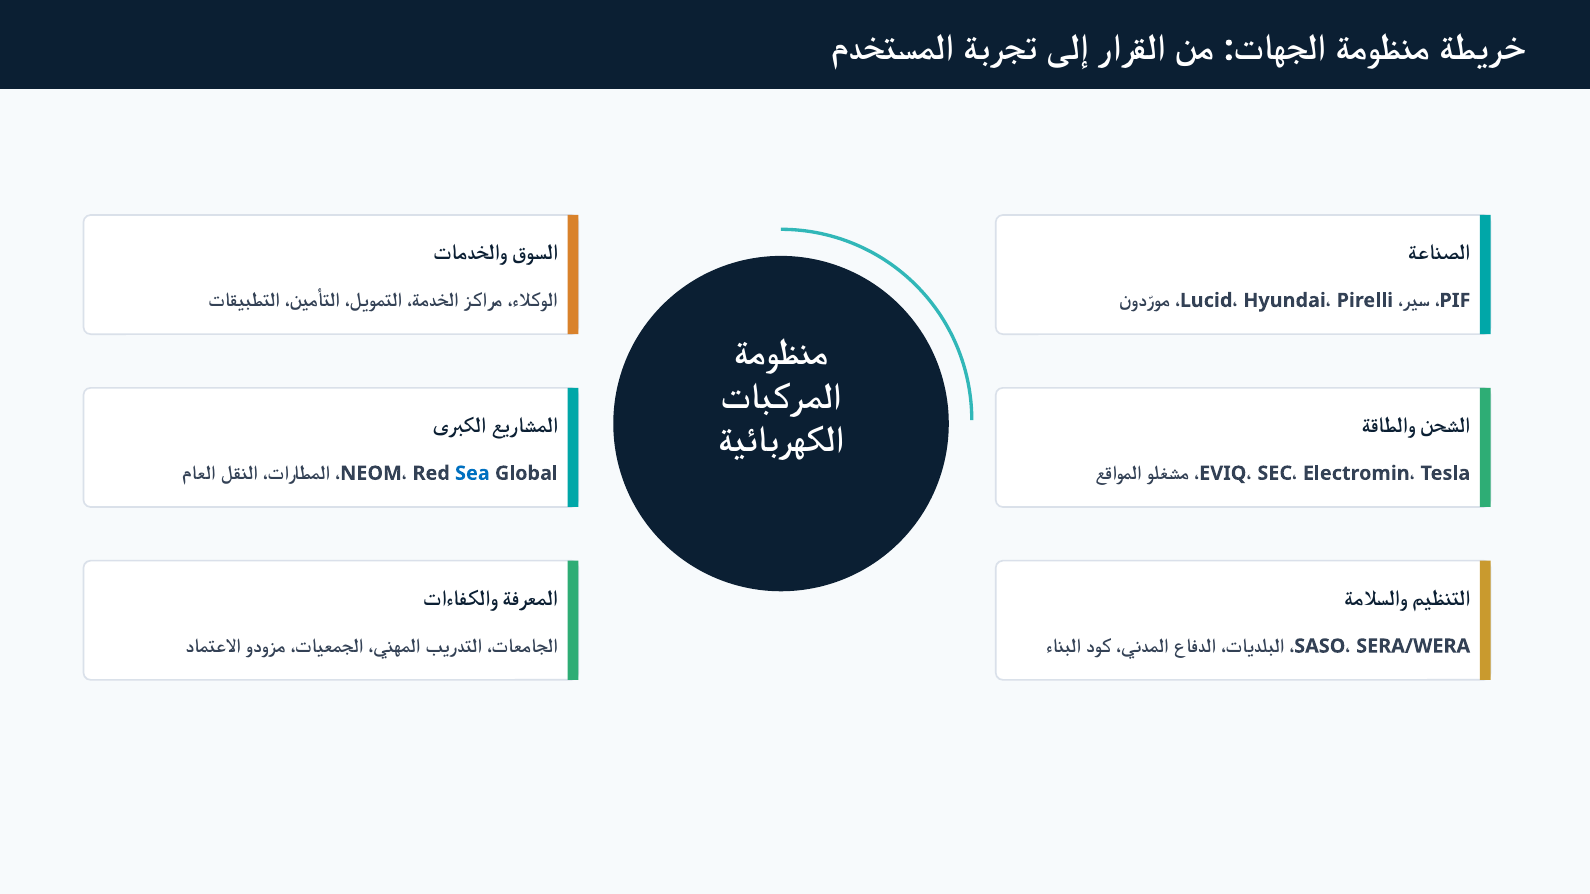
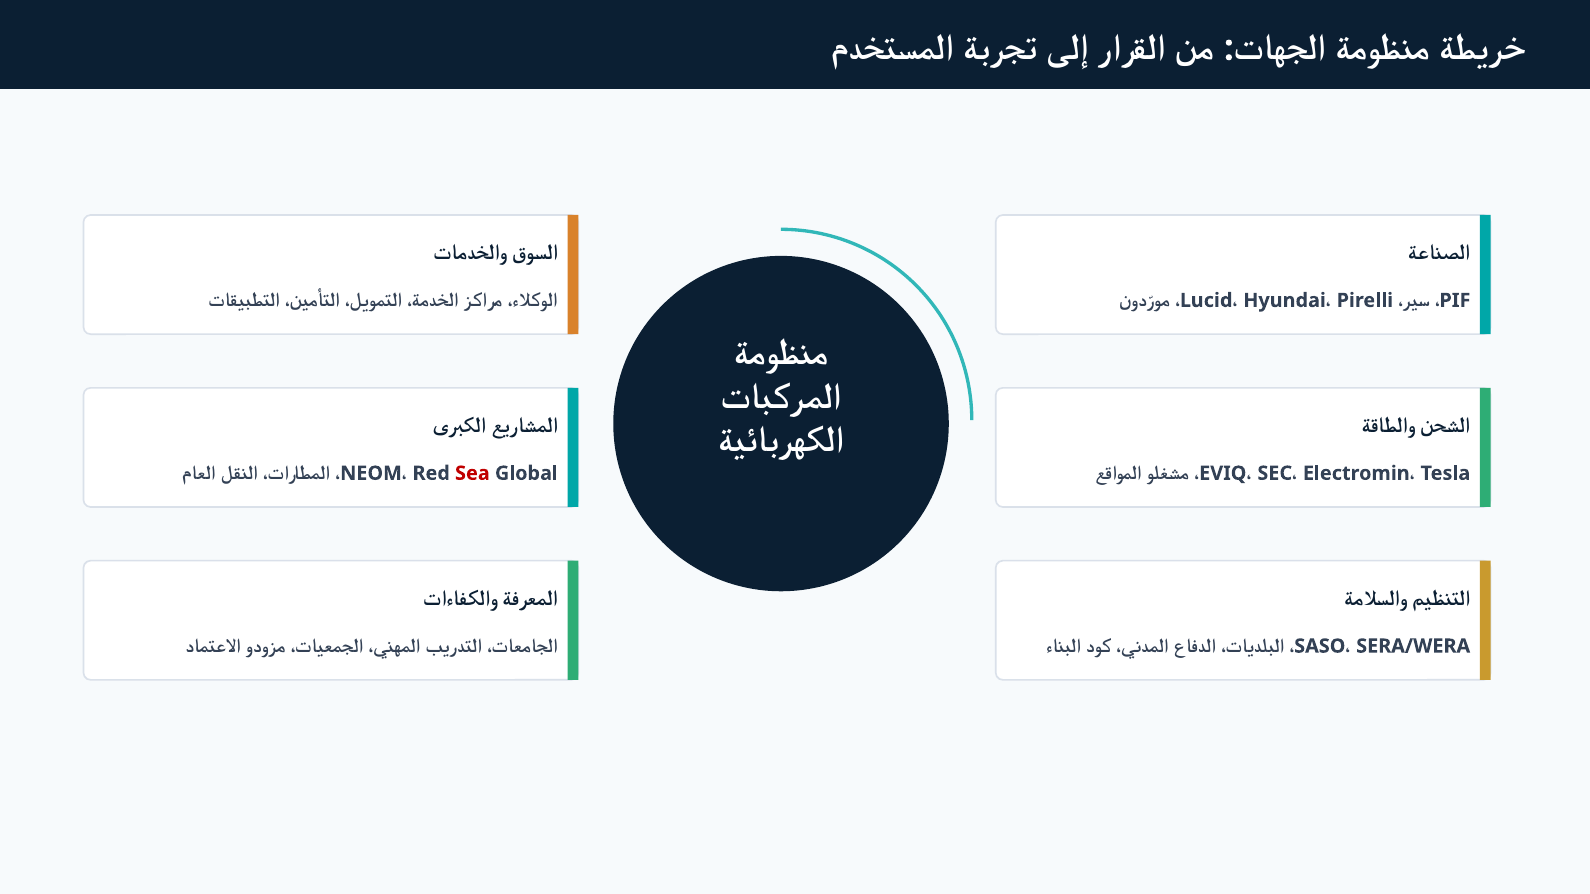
Sea colour: blue -> red (472, 473)
